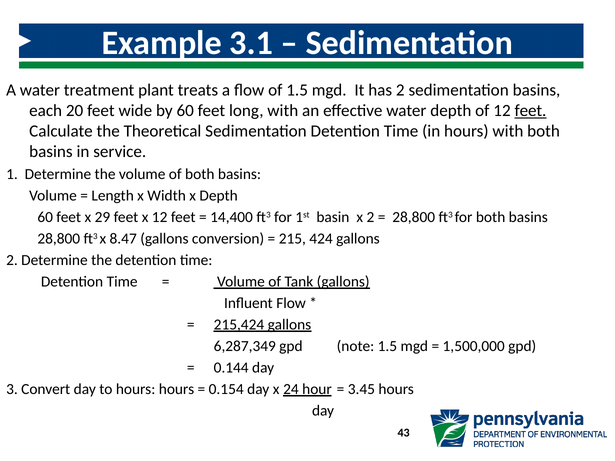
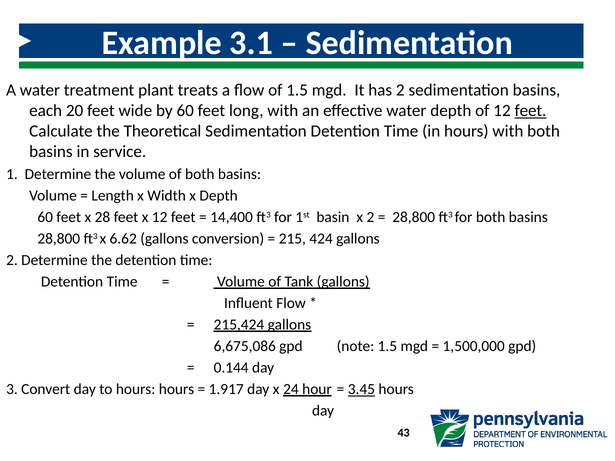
29: 29 -> 28 (102, 217)
8.47: 8.47 -> 6.62 (123, 239)
6,287,349: 6,287,349 -> 6,675,086 (245, 346)
0.154: 0.154 -> 1.917 (226, 389)
3.45 underline: none -> present (361, 389)
